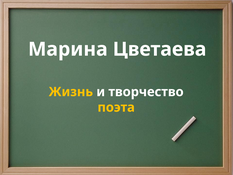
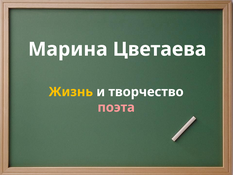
поэта colour: yellow -> pink (116, 107)
